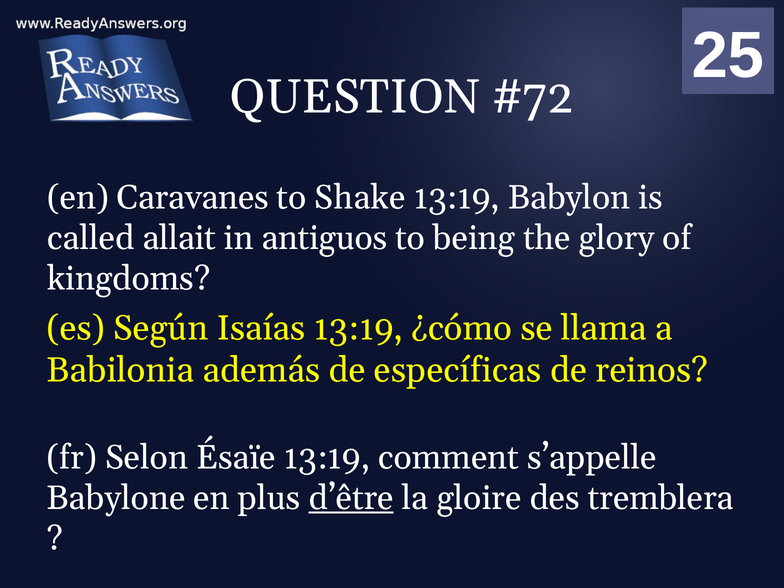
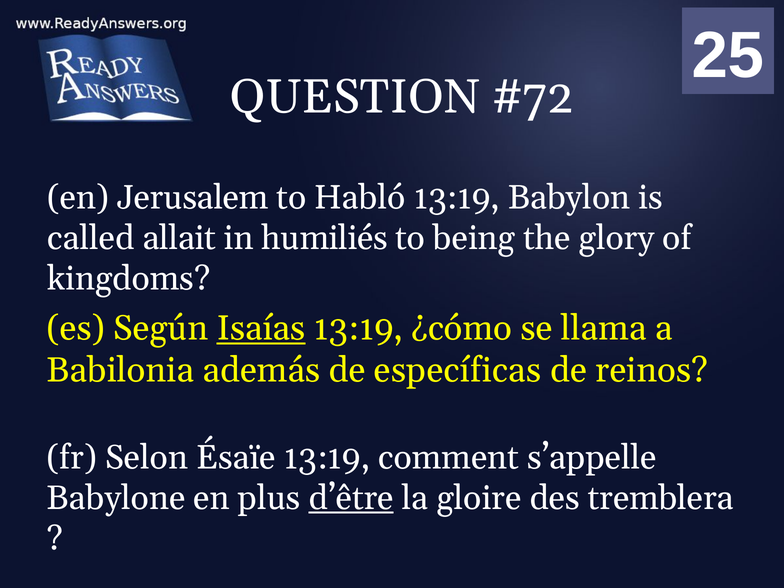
Caravanes: Caravanes -> Jerusalem (193, 198)
Shake: Shake -> Habló (360, 198)
antiguos: antiguos -> humiliés (324, 238)
Isaías underline: none -> present (261, 328)
